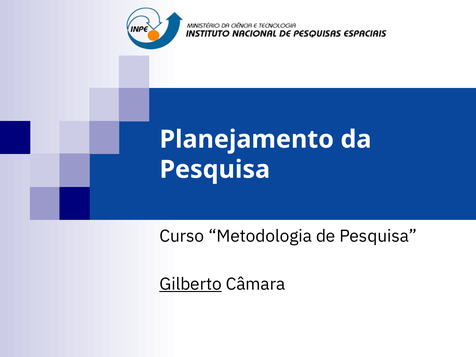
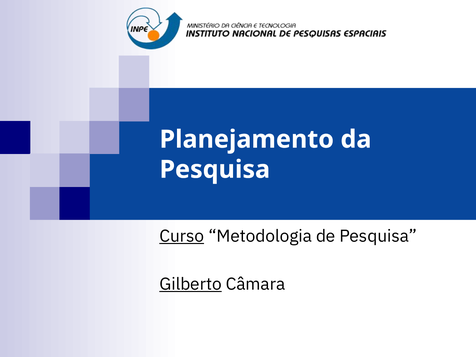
Curso underline: none -> present (182, 236)
